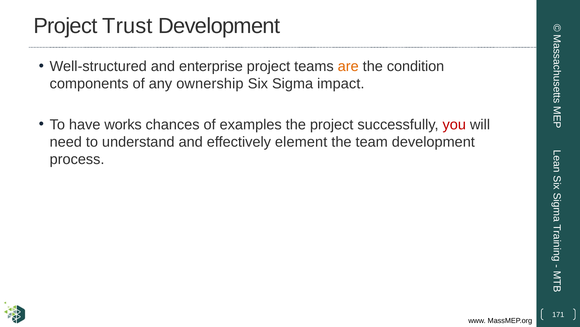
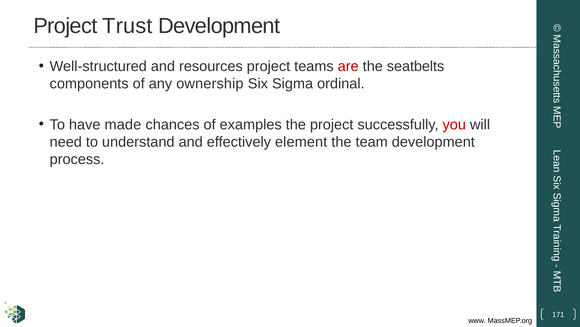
enterprise: enterprise -> resources (211, 66)
are colour: orange -> red (348, 66)
condition: condition -> seatbelts (416, 66)
impact: impact -> ordinal (341, 84)
works: works -> made (123, 124)
